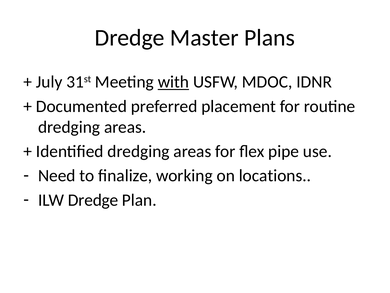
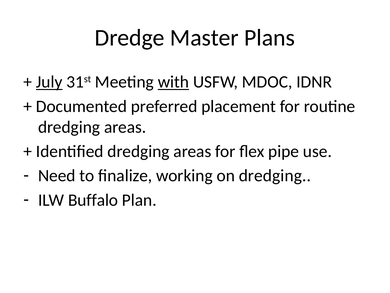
July underline: none -> present (49, 82)
on locations: locations -> dredging (275, 175)
ILW Dredge: Dredge -> Buffalo (93, 200)
